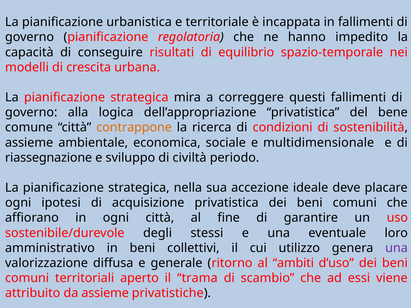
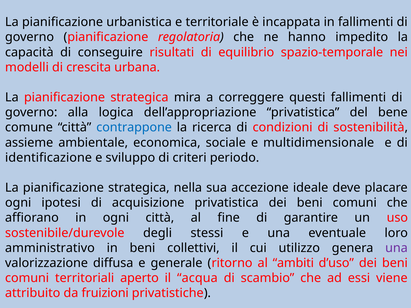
contrappone colour: orange -> blue (134, 128)
riassegnazione: riassegnazione -> identificazione (49, 158)
civiltà: civiltà -> criteri (190, 158)
trama: trama -> acqua (197, 278)
da assieme: assieme -> fruizioni (105, 293)
